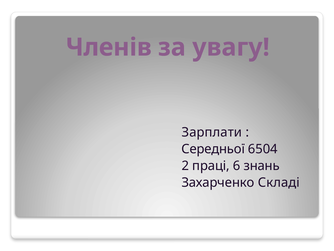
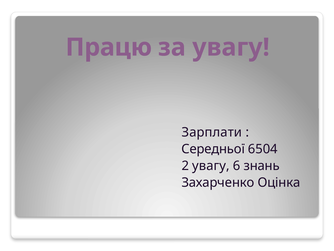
Членів: Членів -> Працю (109, 47)
2 праці: праці -> увагу (211, 166)
Складі: Складі -> Оцінка (279, 182)
